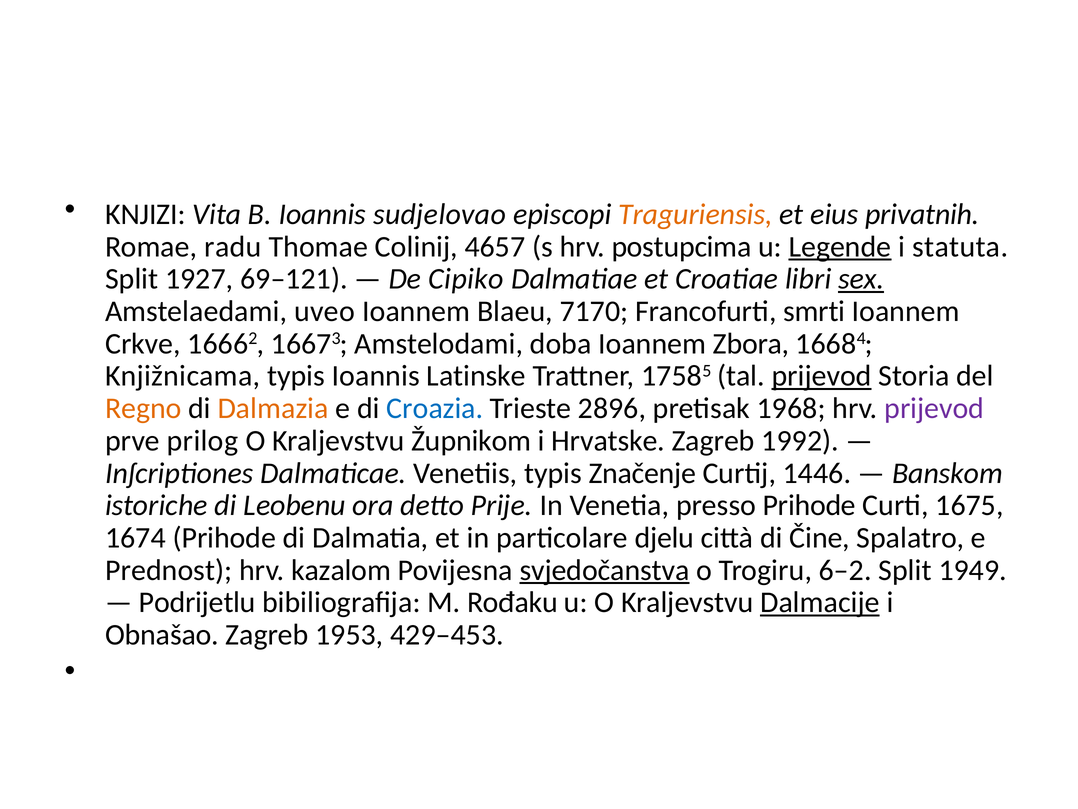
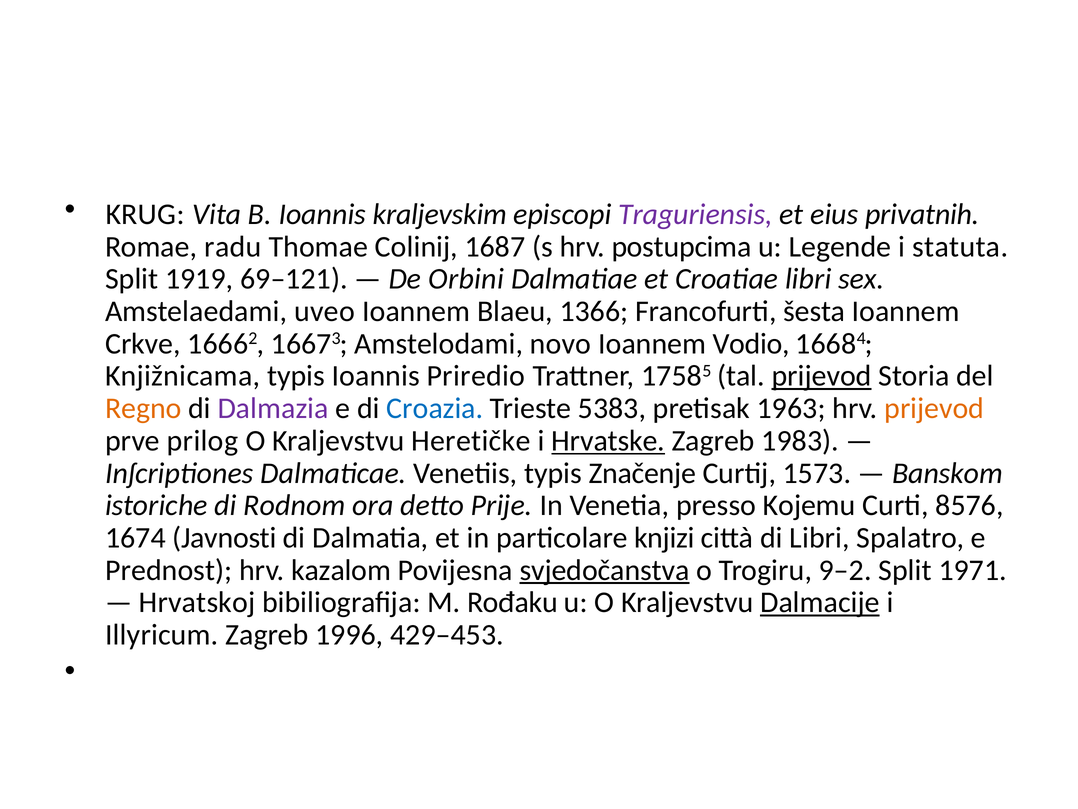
KNJIZI: KNJIZI -> KRUG (145, 214)
sudjelovao: sudjelovao -> kraljevskim (440, 214)
Traguriensis colour: orange -> purple (695, 214)
4657: 4657 -> 1687 (495, 246)
Legende underline: present -> none (840, 246)
1927: 1927 -> 1919 (199, 279)
Cipiko: Cipiko -> Orbini (466, 279)
sex underline: present -> none (861, 279)
7170: 7170 -> 1366 (594, 311)
smrti: smrti -> šesta (814, 311)
doba: doba -> novo (561, 343)
Zbora: Zbora -> Vodio (751, 343)
Latinske: Latinske -> Priredio (476, 376)
Dalmazia colour: orange -> purple (273, 408)
2896: 2896 -> 5383 (612, 408)
1968: 1968 -> 1963 (791, 408)
prijevod colour: purple -> orange (934, 408)
Župnikom: Župnikom -> Heretičke (471, 440)
Hrvatske underline: none -> present (608, 440)
1992: 1992 -> 1983 (800, 440)
1446: 1446 -> 1573 (817, 473)
Leobenu: Leobenu -> Rodnom (295, 505)
presso Prihode: Prihode -> Kojemu (809, 505)
1675: 1675 -> 8576 (969, 505)
1674 Prihode: Prihode -> Javnosti (224, 538)
djelu: djelu -> knjizi (664, 538)
di Čine: Čine -> Libri (820, 538)
6–2: 6–2 -> 9–2 (845, 570)
1949: 1949 -> 1971 (973, 570)
Podrijetlu: Podrijetlu -> Hrvatskoj (197, 602)
Obnašao: Obnašao -> Illyricum (162, 635)
1953: 1953 -> 1996 (349, 635)
